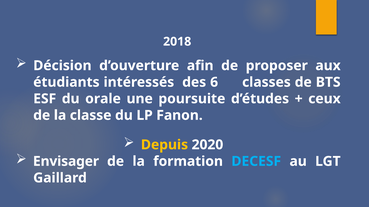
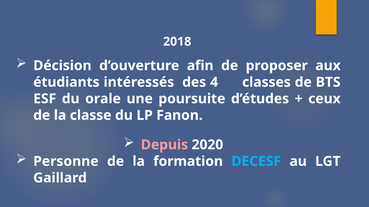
6: 6 -> 4 (214, 82)
Depuis colour: yellow -> pink (164, 145)
Envisager: Envisager -> Personne (66, 162)
